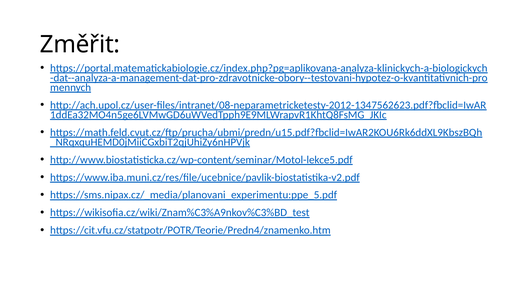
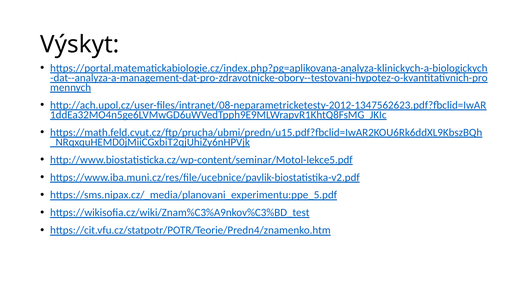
Změřit: Změřit -> Výskyt (80, 44)
